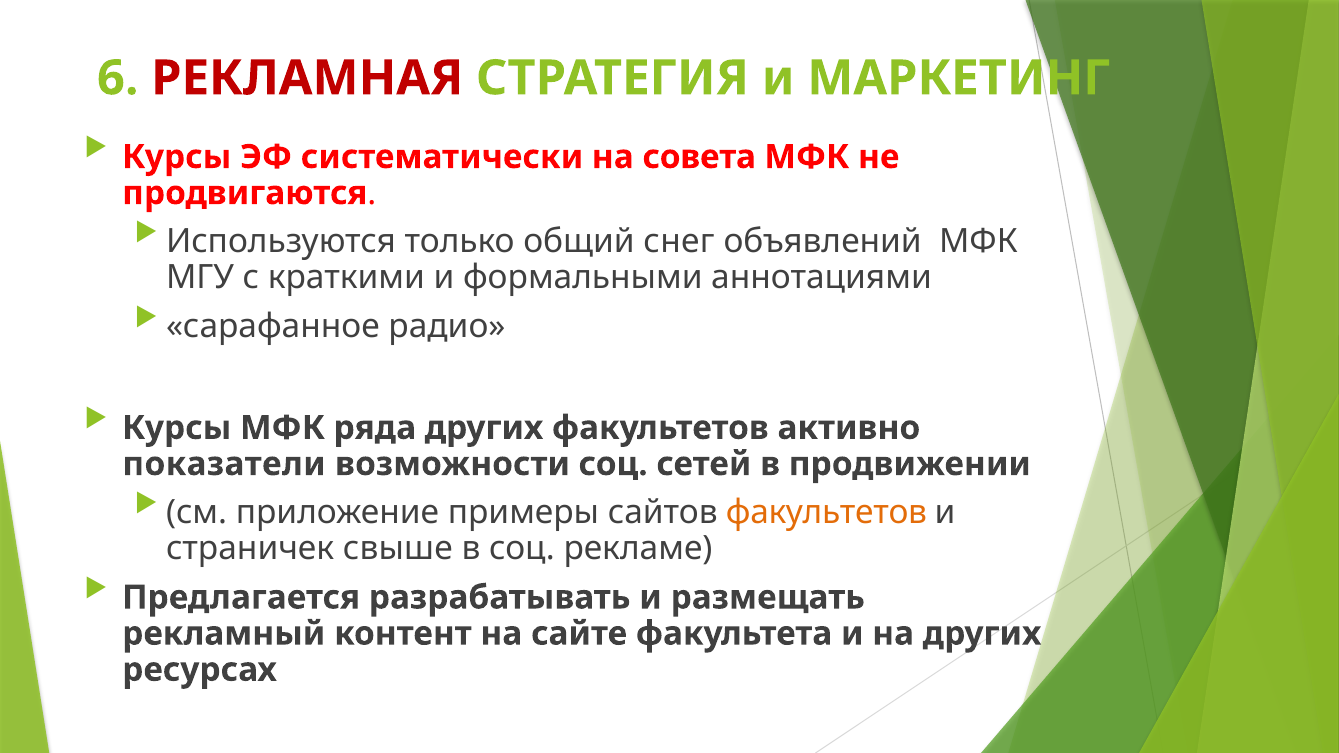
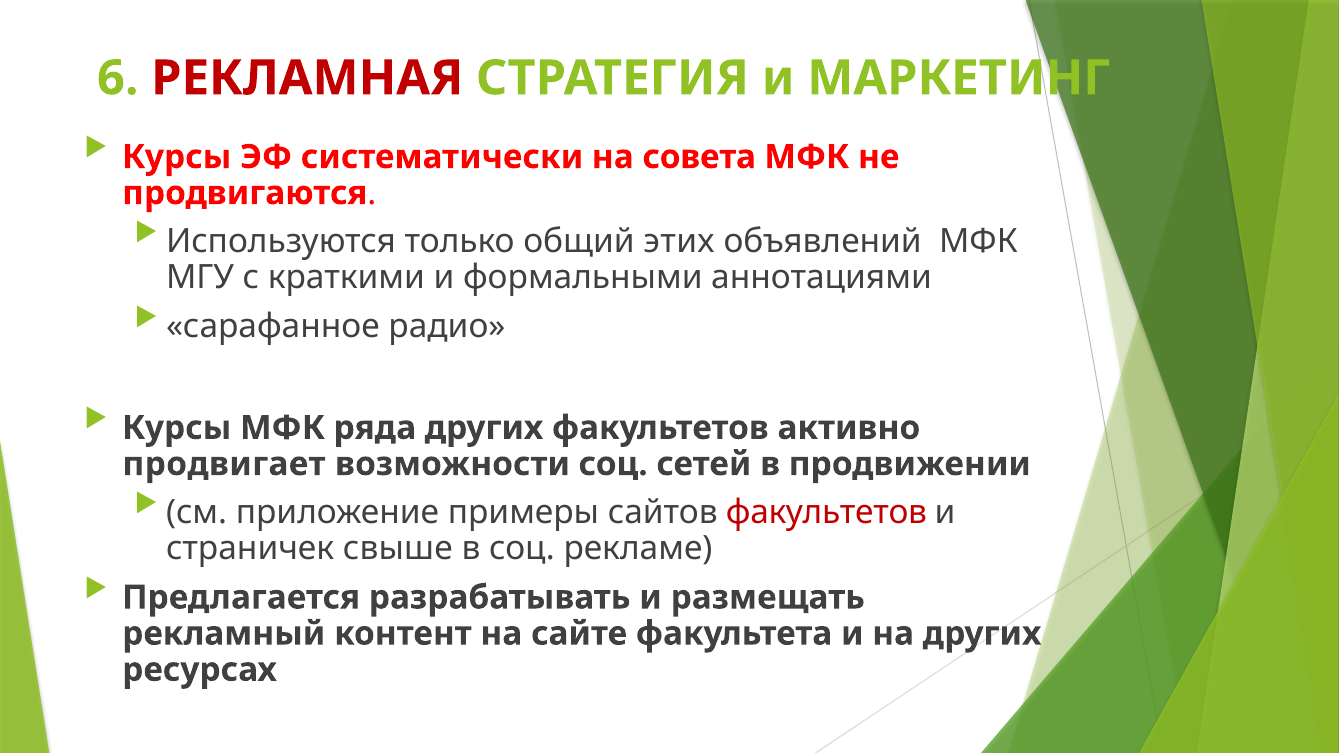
снег: снег -> этих (679, 242)
показатели: показатели -> продвигает (224, 464)
факультетов colour: orange -> red (826, 513)
